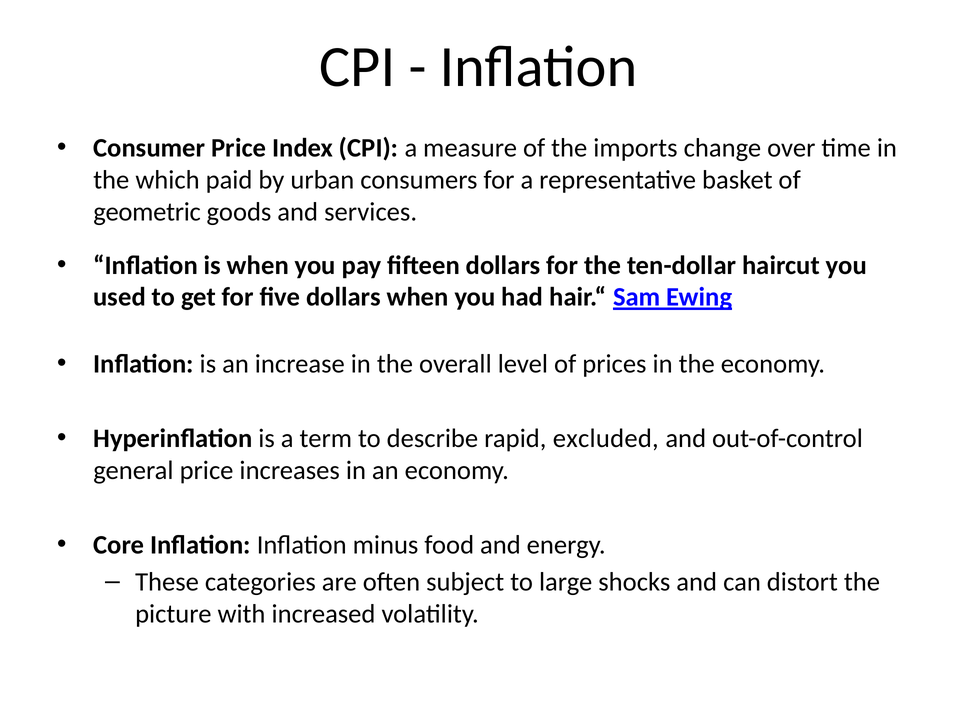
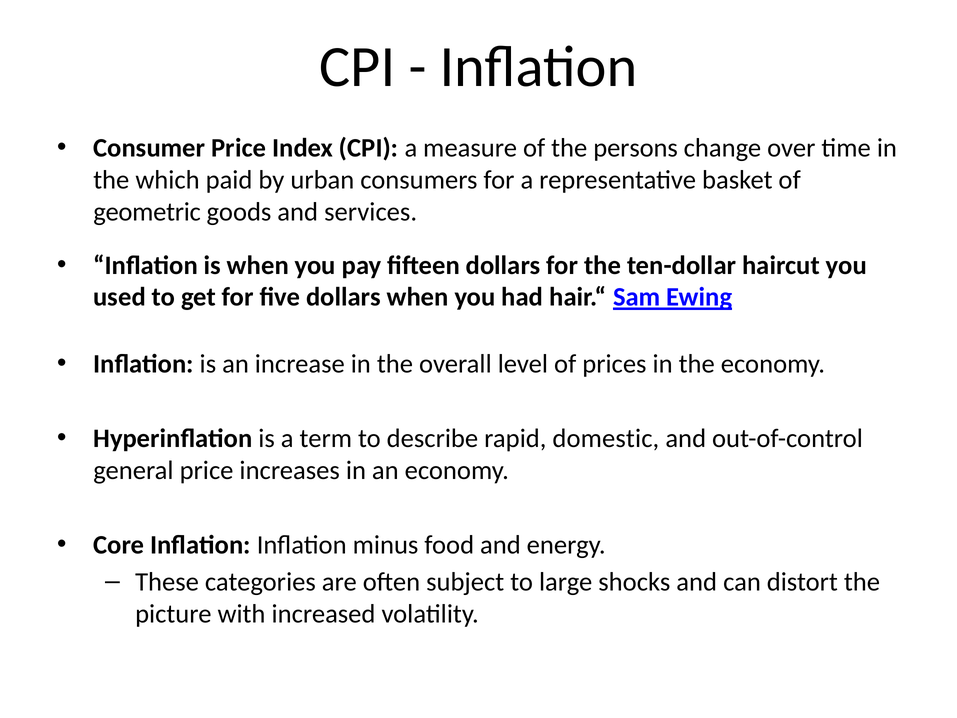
imports: imports -> persons (636, 148)
excluded: excluded -> domestic (606, 438)
